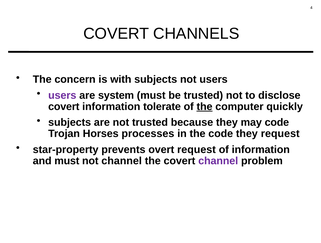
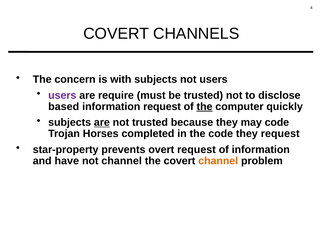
system: system -> require (116, 95)
covert: covert -> based (64, 106)
information tolerate: tolerate -> request (162, 106)
are underline: none -> present (102, 122)
processes: processes -> completed (148, 134)
and must: must -> have (67, 161)
channel colour: purple -> orange (218, 161)
